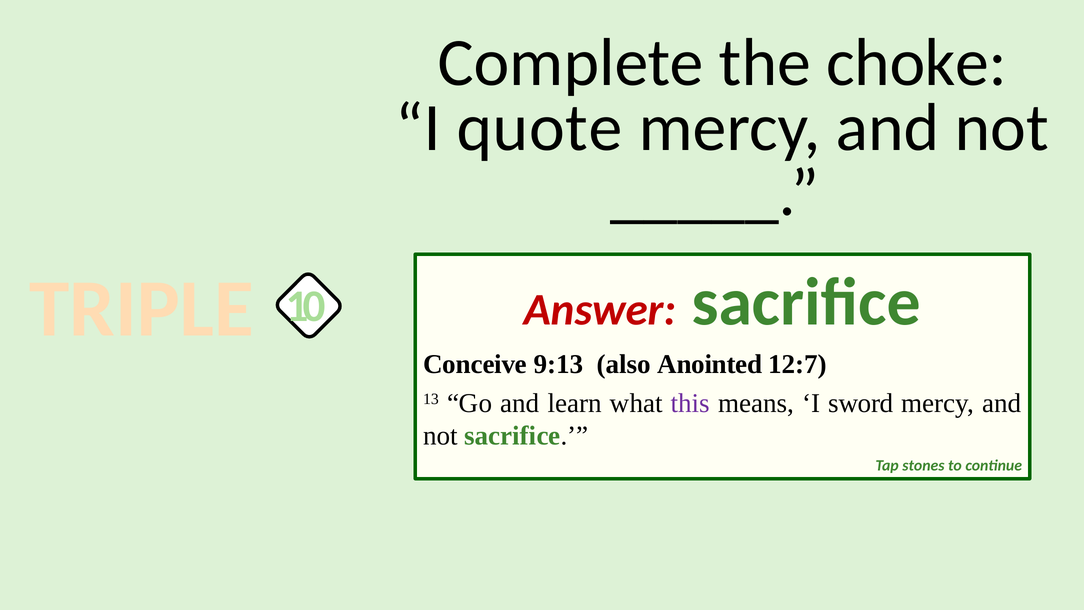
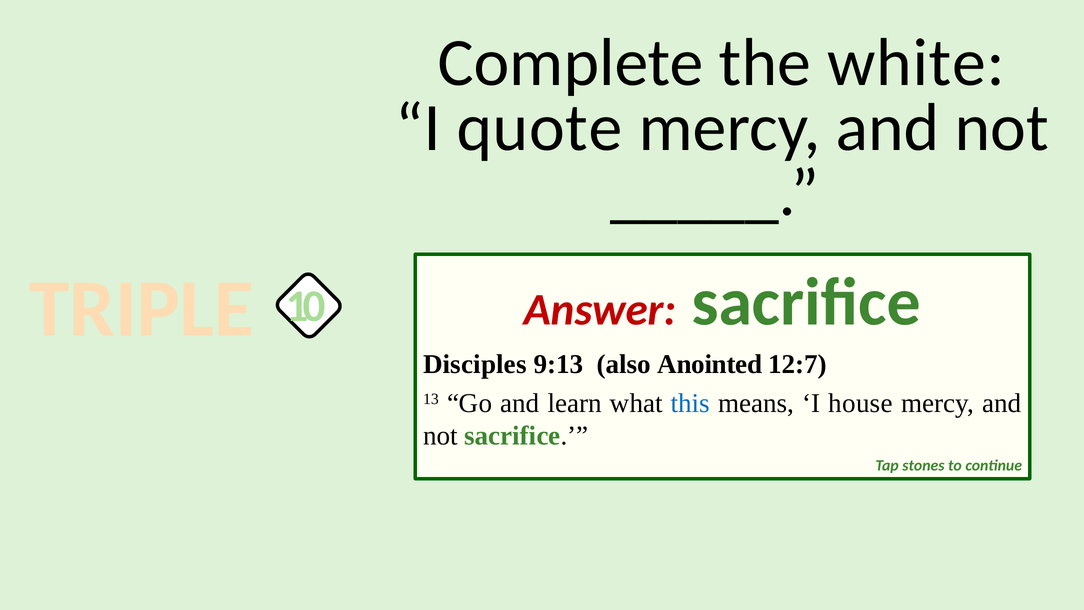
choke: choke -> white (916, 63)
Conceive: Conceive -> Disciples (475, 364)
this colour: purple -> blue (690, 403)
sword: sword -> house (861, 403)
